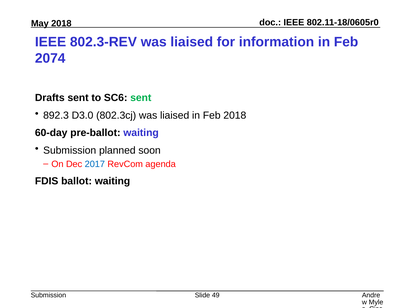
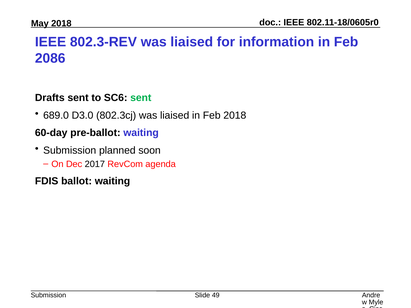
2074: 2074 -> 2086 (50, 59)
892.3: 892.3 -> 689.0 (56, 115)
2017 colour: blue -> black (95, 164)
